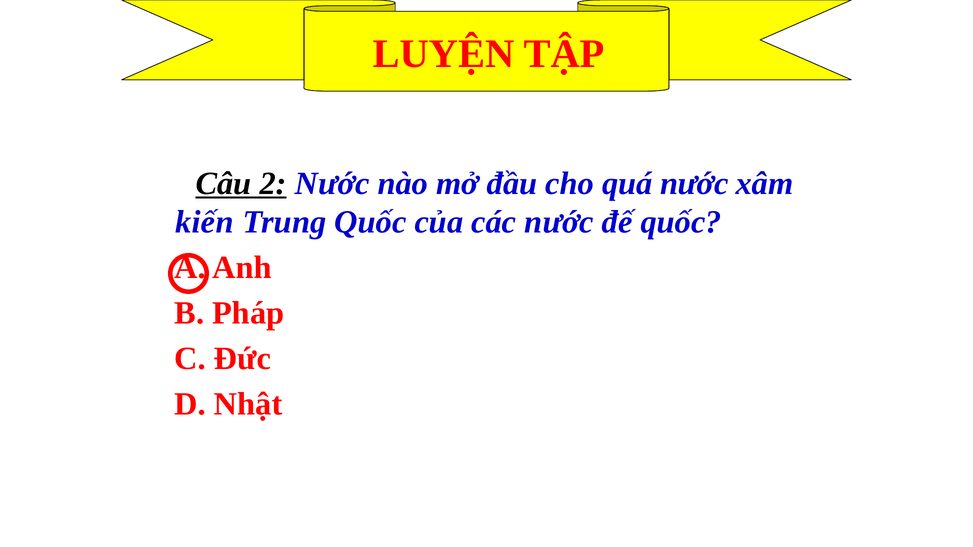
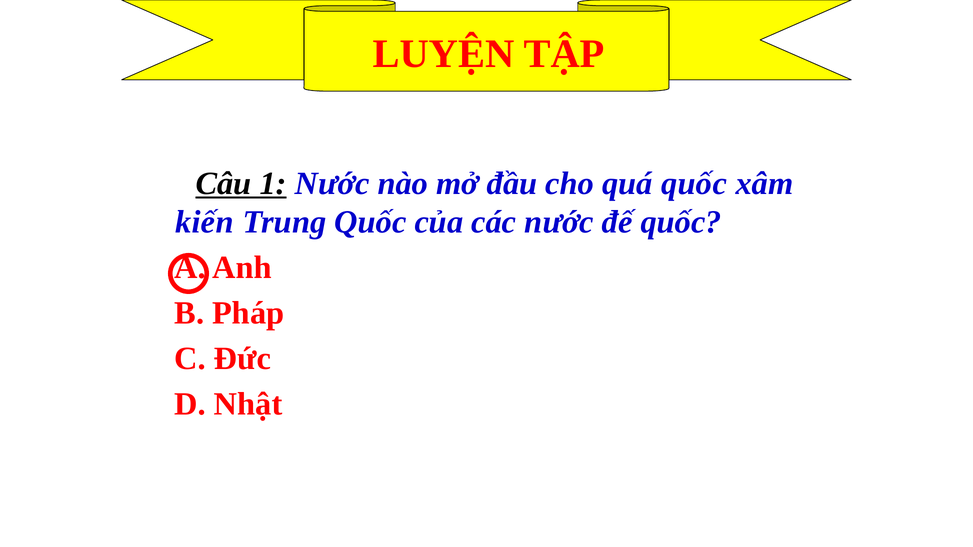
2: 2 -> 1 (273, 183)
quá nước: nước -> quốc (694, 183)
